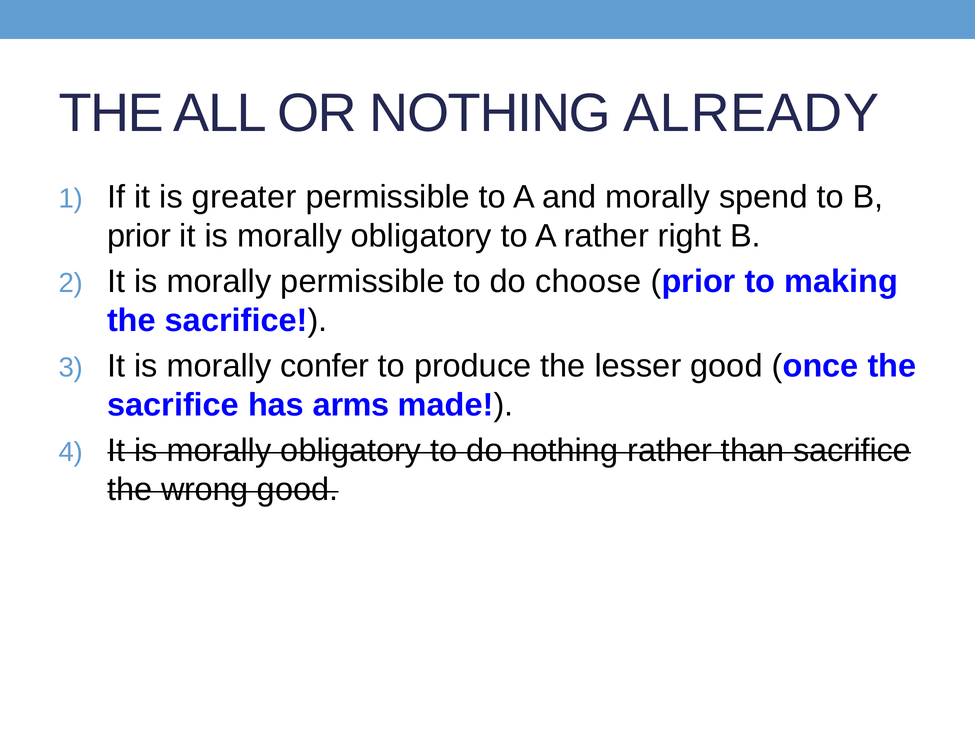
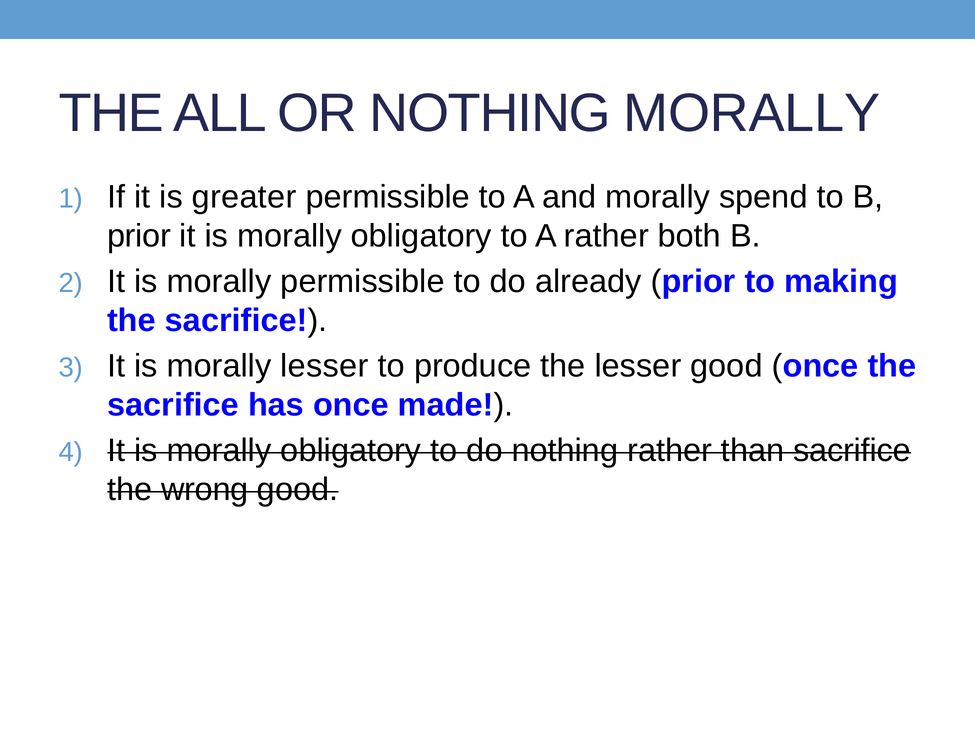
NOTHING ALREADY: ALREADY -> MORALLY (752, 113)
right: right -> both (689, 236)
choose: choose -> already (588, 282)
morally confer: confer -> lesser (324, 366)
has arms: arms -> once (351, 405)
